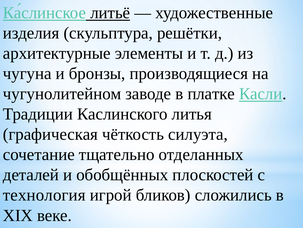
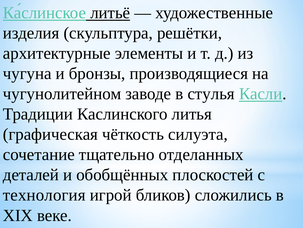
платке: платке -> стулья (211, 94)
